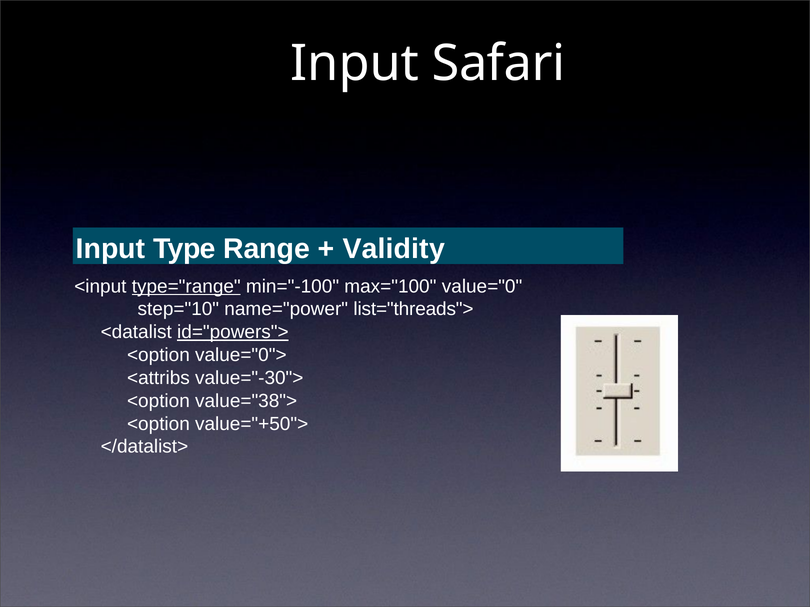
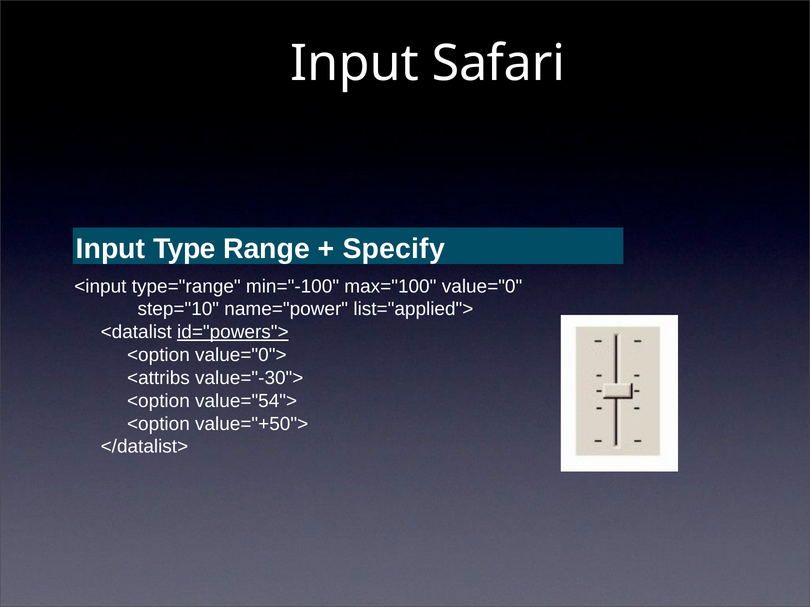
Validity: Validity -> Specify (394, 249)
type="range underline: present -> none (186, 287)
list="threads">: list="threads"> -> list="applied"> (413, 309)
value="38">: value="38"> -> value="54"> (246, 401)
